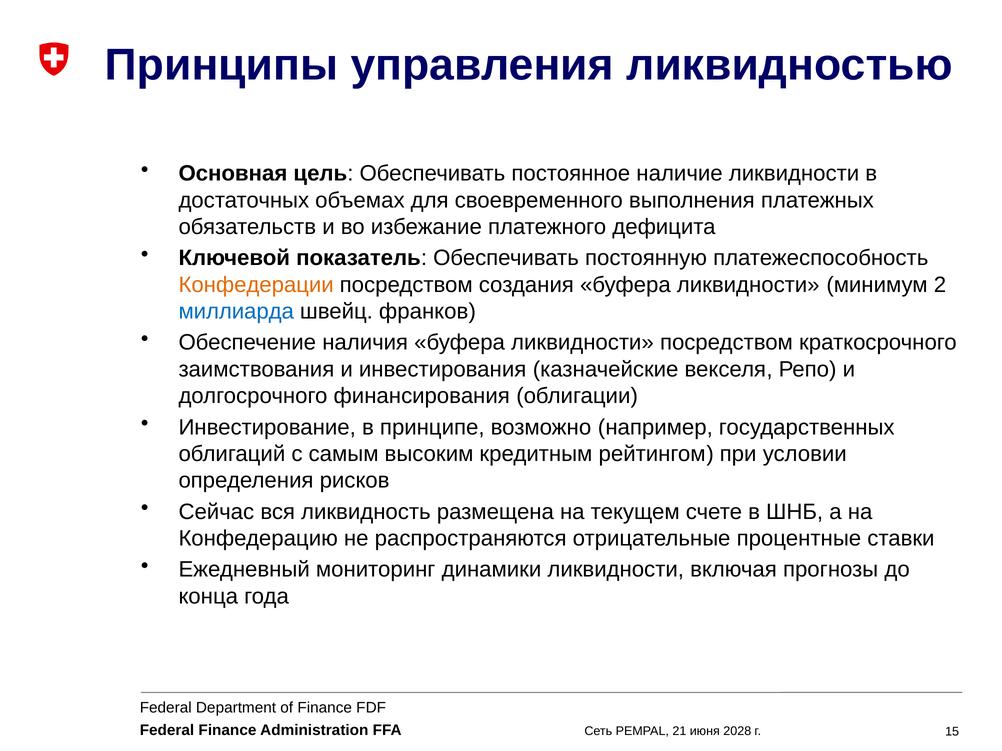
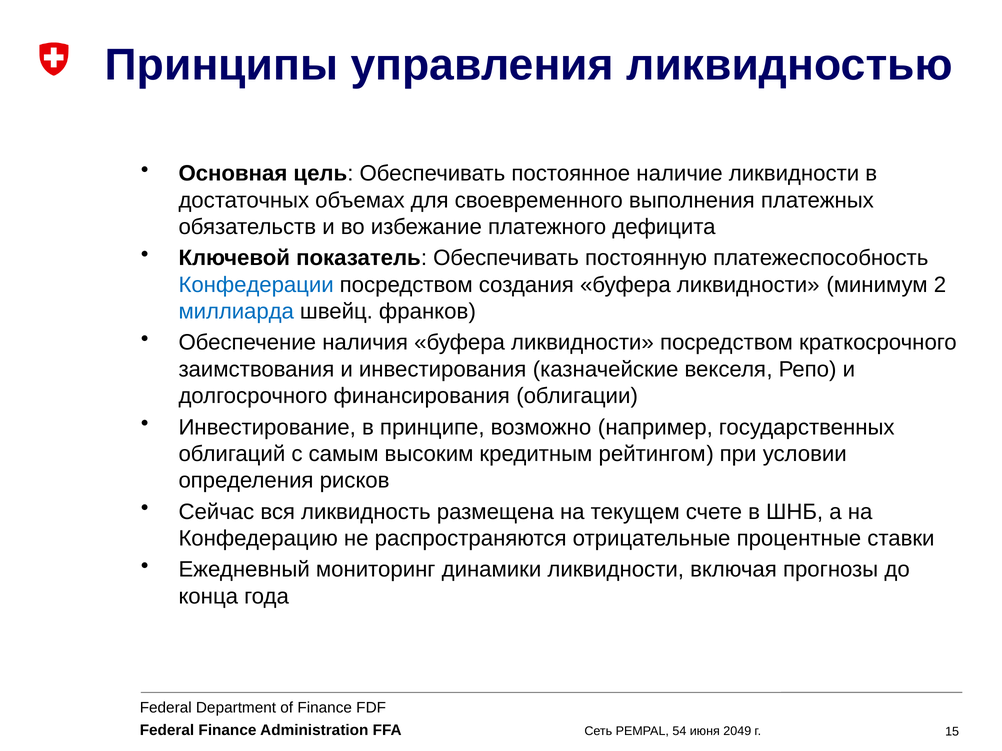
Конфедерации colour: orange -> blue (256, 285)
21: 21 -> 54 (679, 732)
2028: 2028 -> 2049 (737, 732)
